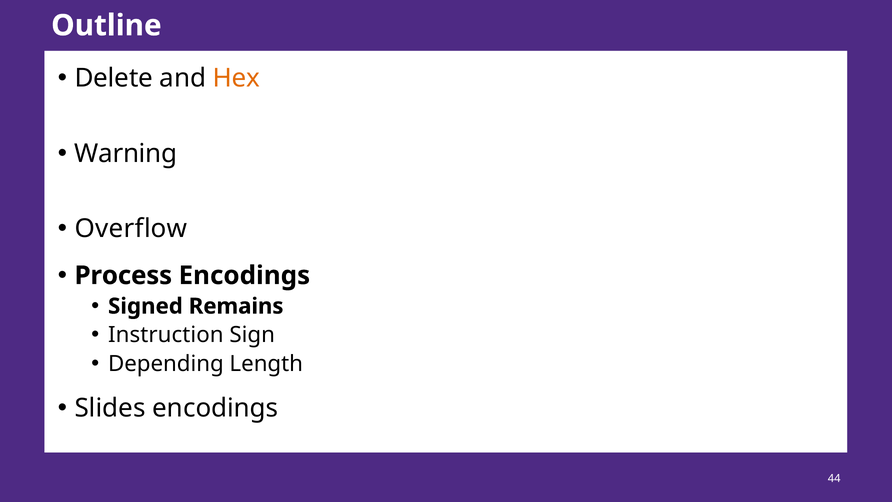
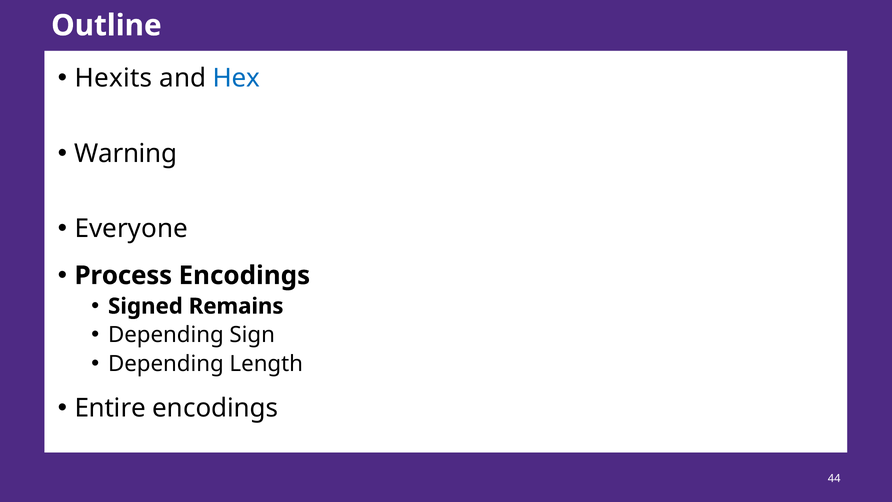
Delete: Delete -> Hexits (114, 78)
Hex colour: orange -> blue (236, 78)
Overflow: Overflow -> Everyone (131, 229)
Instruction: Instruction -> Depending (166, 335)
Slides: Slides -> Entire (110, 408)
